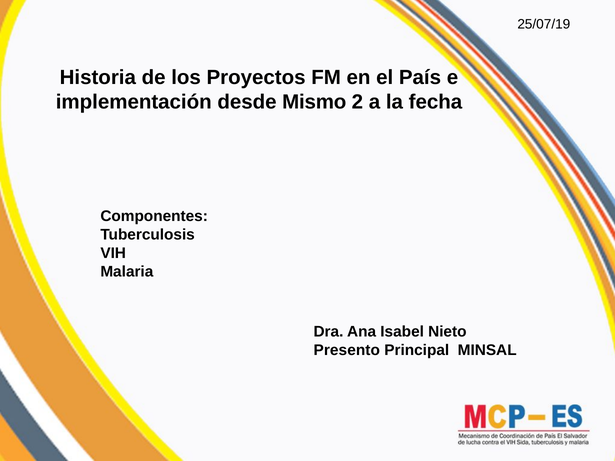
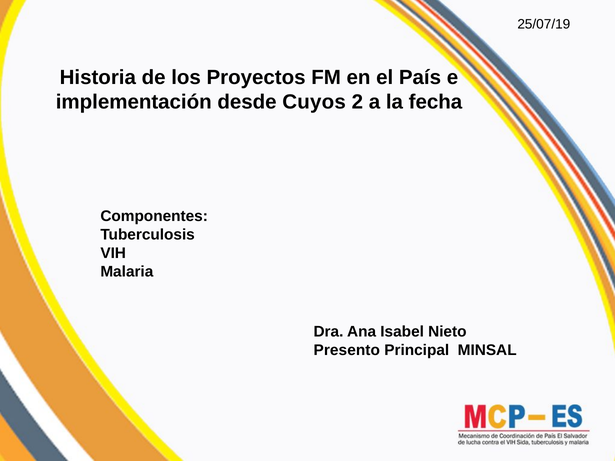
Mismo: Mismo -> Cuyos (314, 102)
